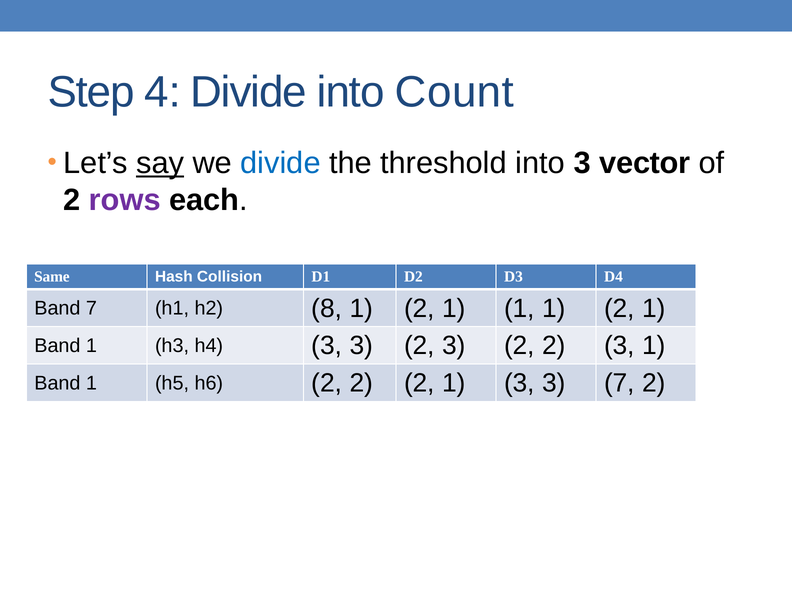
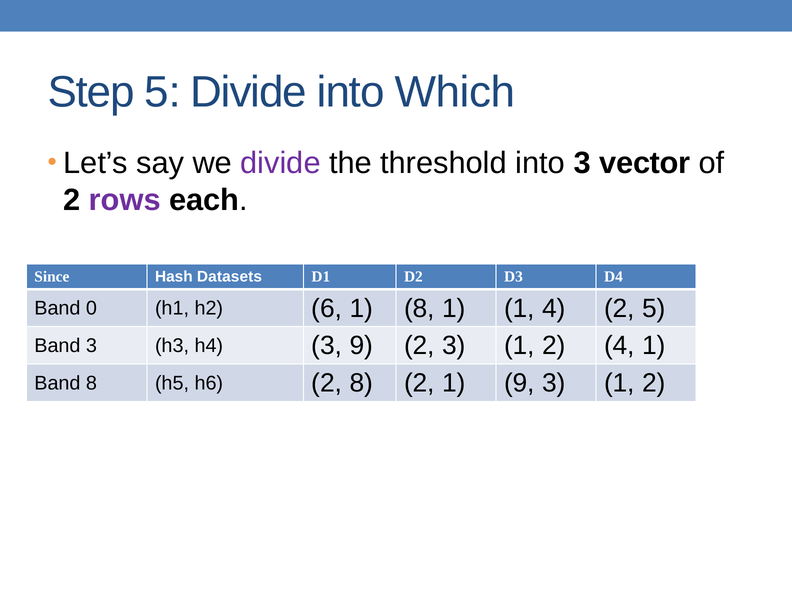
Step 4: 4 -> 5 (163, 92)
Count: Count -> Which (455, 92)
say underline: present -> none (160, 163)
divide colour: blue -> purple (281, 163)
Same: Same -> Since (52, 277)
Collision: Collision -> Datasets (230, 277)
Band 7: 7 -> 0 (91, 308)
8: 8 -> 6 (327, 308)
2: 2 -> 8 (419, 308)
1 1 1: 1 -> 4 (554, 308)
1: 1 -> 5 (654, 308)
1: 1 -> 3 (91, 346)
h4 3 3: 3 -> 9 (361, 346)
2 3 2: 2 -> 1 (519, 346)
3: 3 -> 4 (619, 346)
1: 1 -> 8 (91, 383)
h6 2 2: 2 -> 8 (361, 383)
1 3: 3 -> 9 (519, 383)
7: 7 -> 1 (619, 383)
